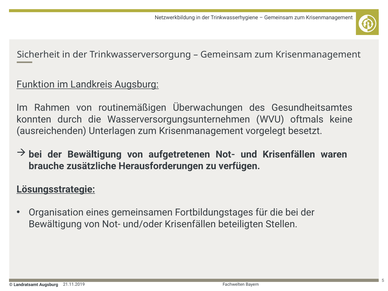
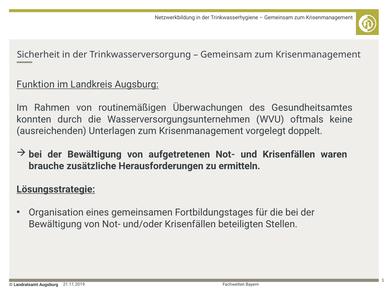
besetzt: besetzt -> doppelt (305, 131)
verfügen: verfügen -> ermitteln (239, 166)
